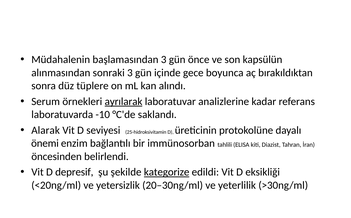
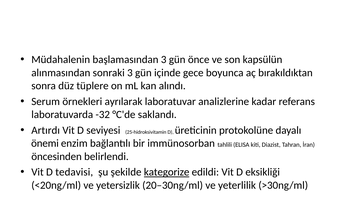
ayrılarak underline: present -> none (124, 101)
-10: -10 -> -32 (103, 114)
Alarak: Alarak -> Artırdı (46, 130)
depresif: depresif -> tedavisi (74, 172)
